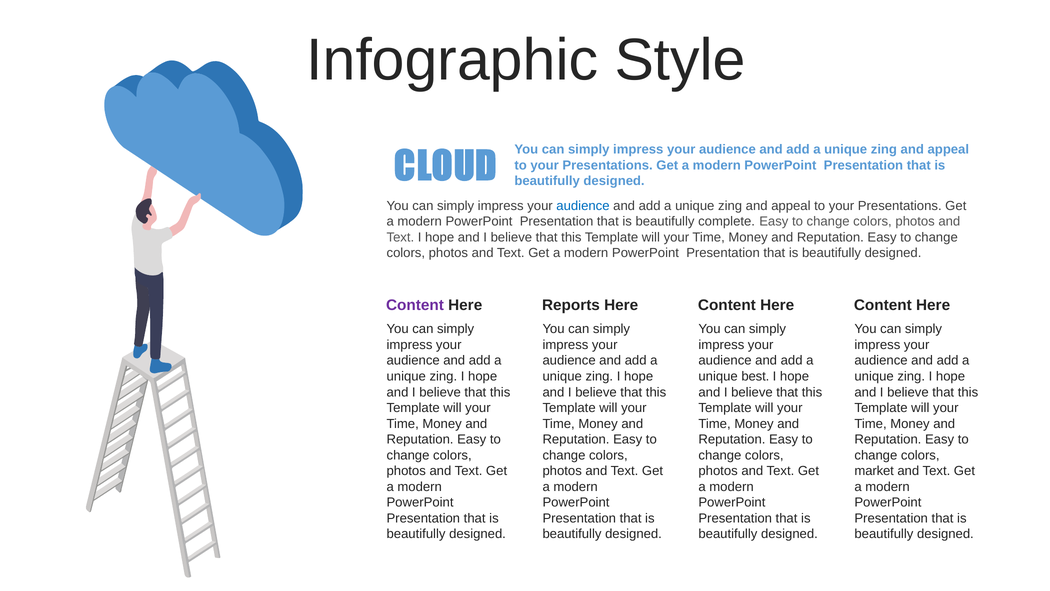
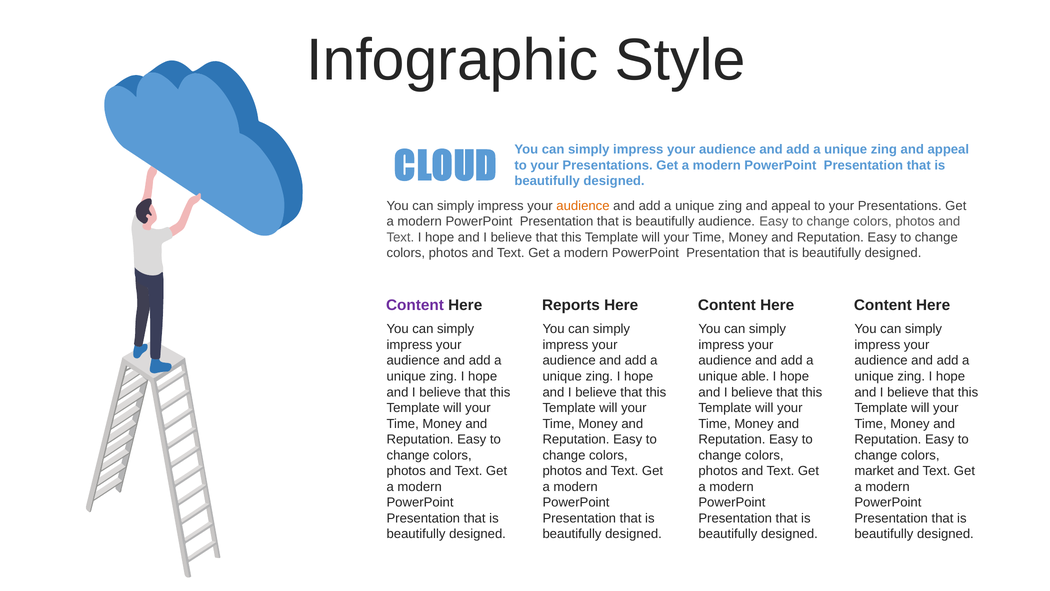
audience colour: blue -> orange (583, 206)
beautifully complete: complete -> audience (727, 221)
best: best -> able (755, 376)
